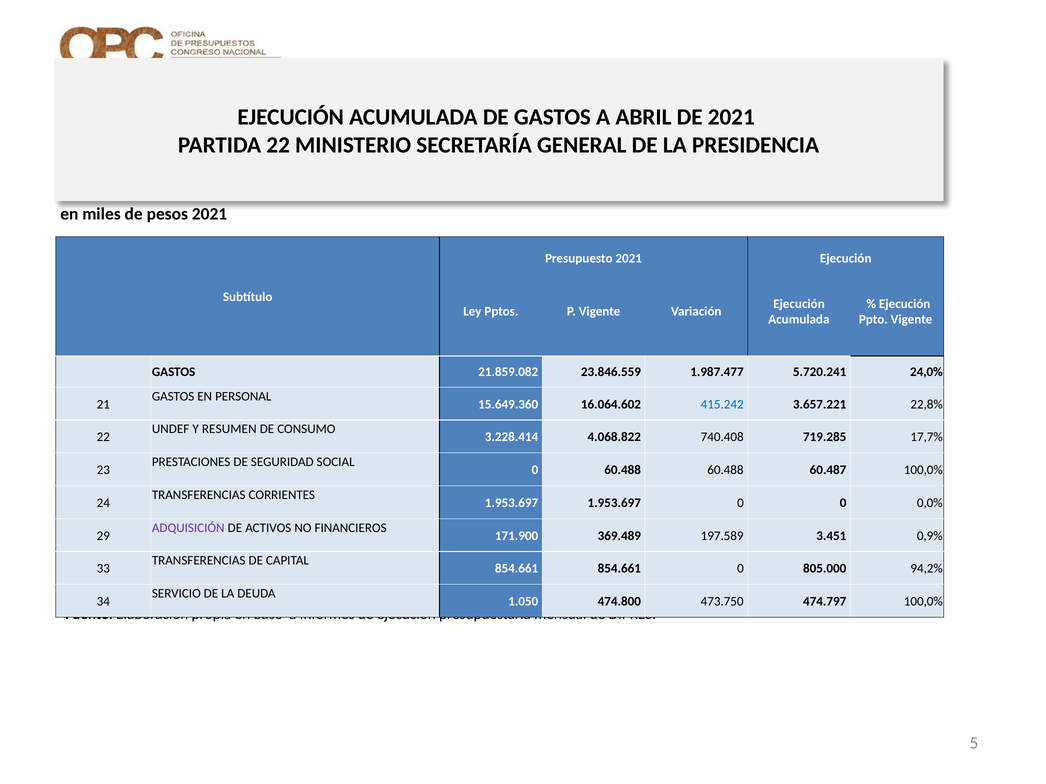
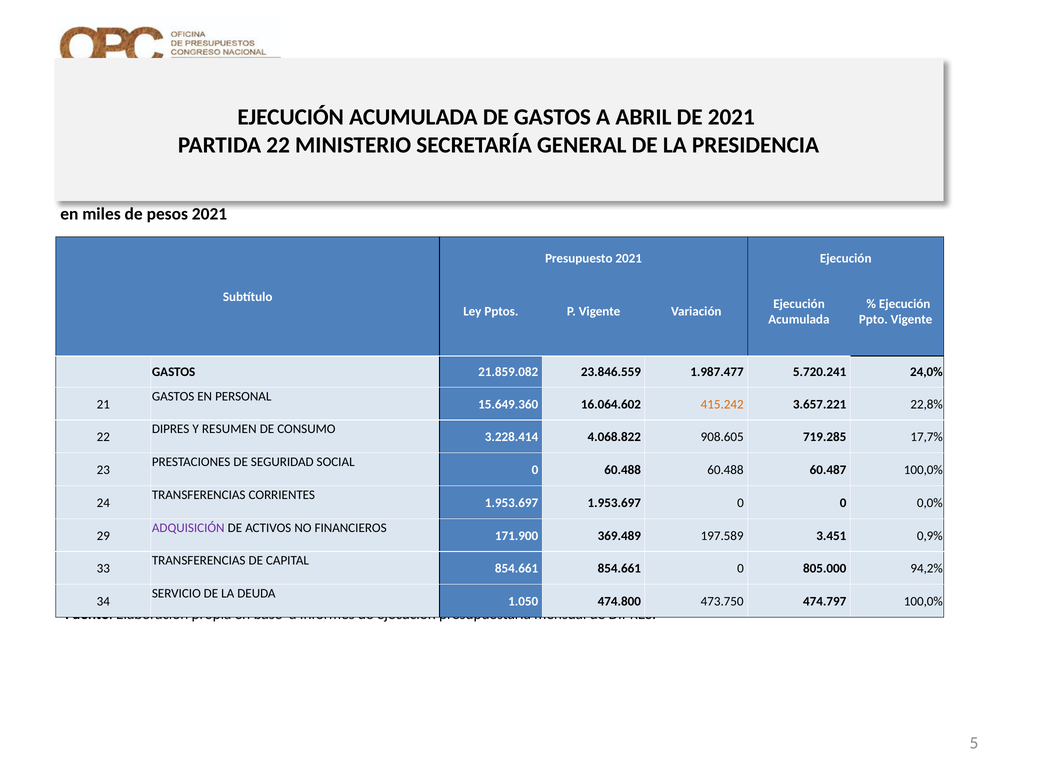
415.242 colour: blue -> orange (722, 404)
UNDEF: UNDEF -> DIPRES (171, 429)
740.408: 740.408 -> 908.605 (722, 437)
